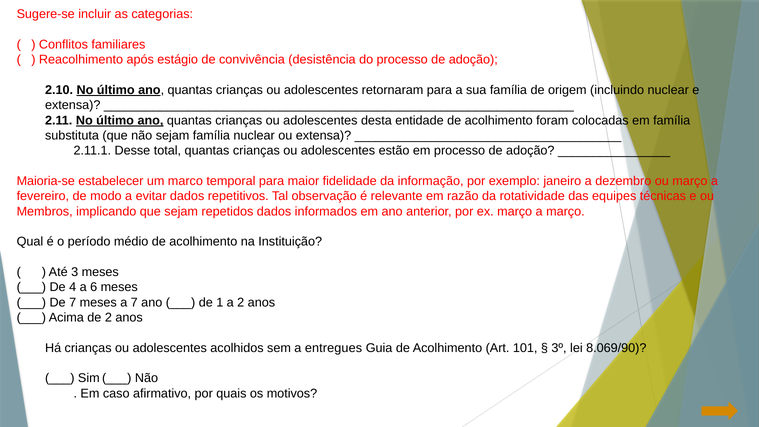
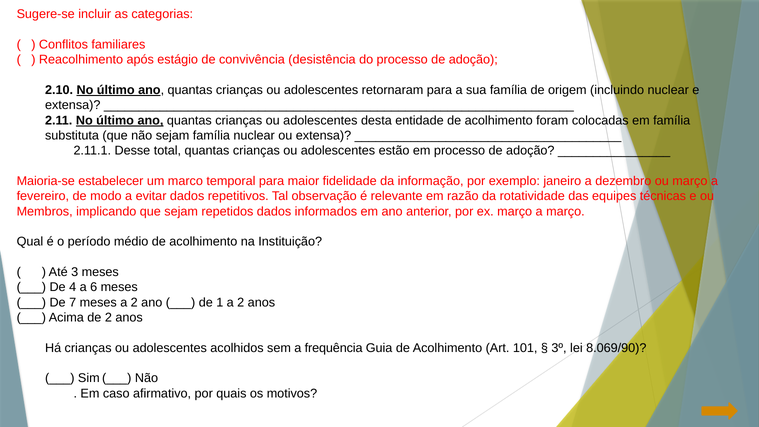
meses a 7: 7 -> 2 (134, 302)
entregues: entregues -> frequência (334, 348)
